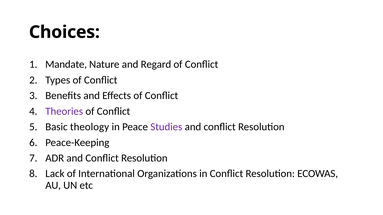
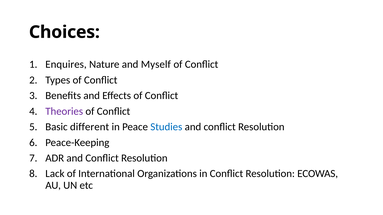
Mandate: Mandate -> Enquires (66, 65)
Regard: Regard -> Myself (156, 65)
theology: theology -> different (90, 127)
Studies colour: purple -> blue (166, 127)
